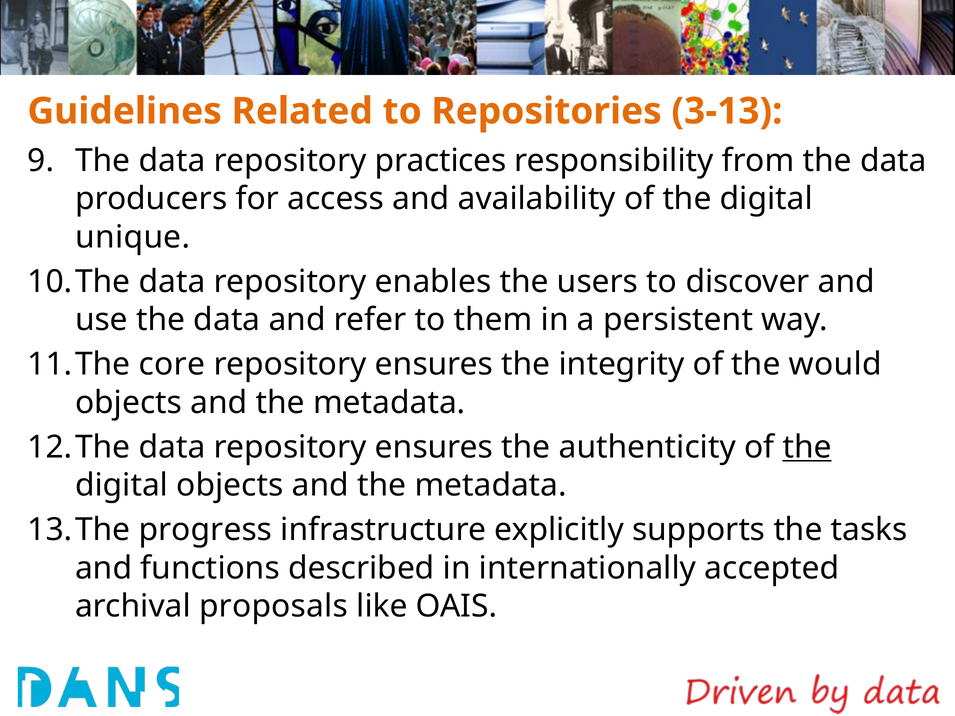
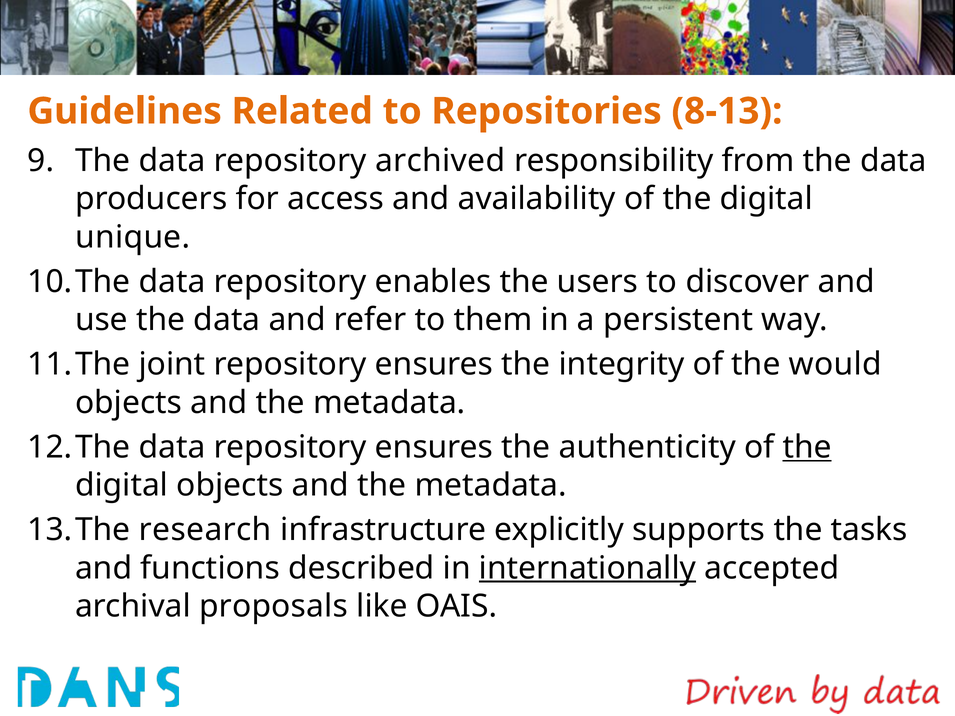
3-13: 3-13 -> 8-13 (727, 111)
practices: practices -> archived (440, 161)
core: core -> joint (172, 364)
progress: progress -> research (205, 530)
internationally underline: none -> present (588, 568)
